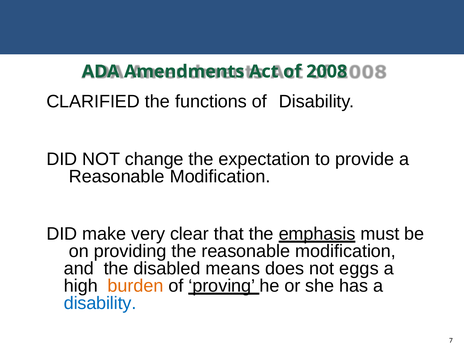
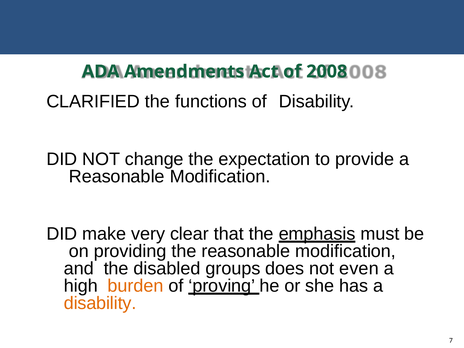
means: means -> groups (233, 268)
eggs: eggs -> even (359, 268)
disability colour: blue -> orange (100, 303)
